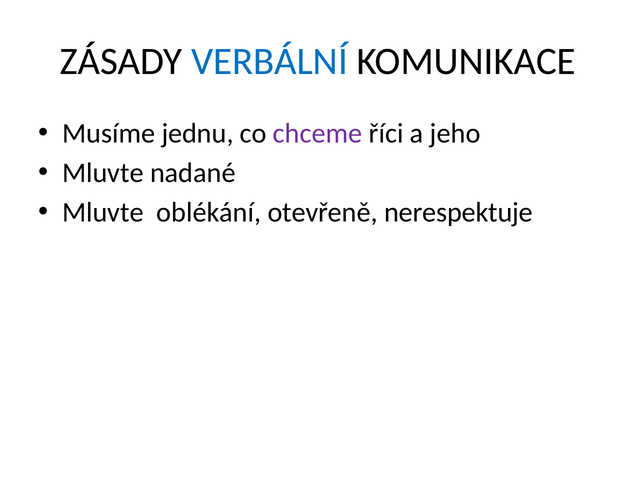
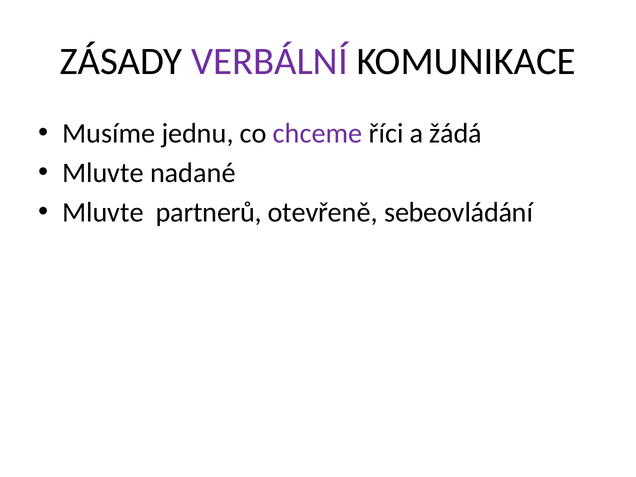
VERBÁLNÍ colour: blue -> purple (269, 62)
jeho: jeho -> žádá (456, 133)
oblékání: oblékání -> partnerů (209, 213)
nerespektuje: nerespektuje -> sebeovládání (459, 213)
